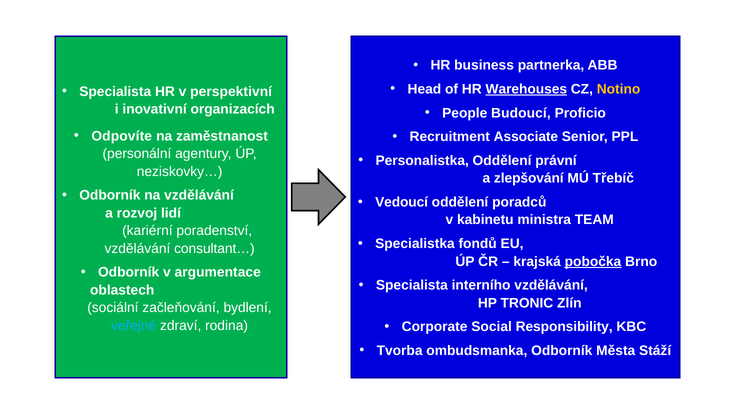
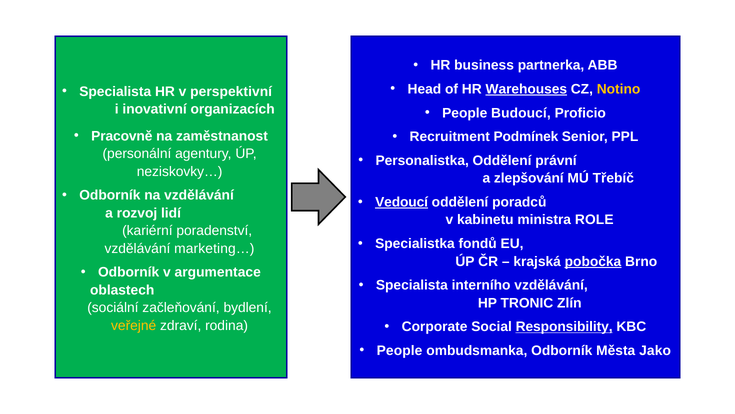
Odpovíte: Odpovíte -> Pracovně (122, 136)
Associate: Associate -> Podmínek (526, 137)
Vedoucí underline: none -> present (402, 202)
TEAM: TEAM -> ROLE (594, 220)
consultant…: consultant… -> marketing… (214, 248)
veřejné colour: light blue -> yellow (134, 325)
Responsibility underline: none -> present (564, 326)
Tvorba: Tvorba -> People (400, 350)
Stáží: Stáží -> Jako (655, 350)
